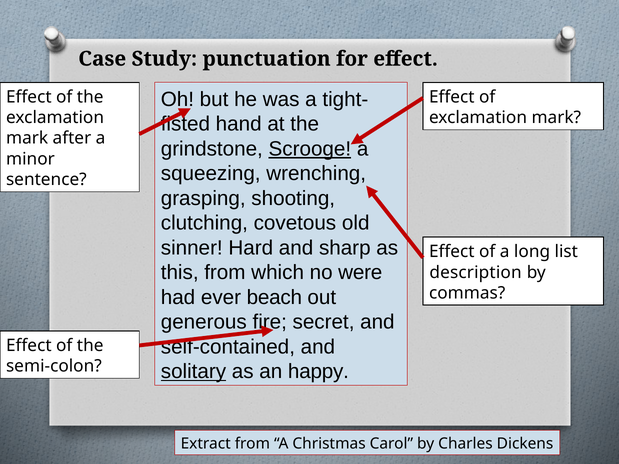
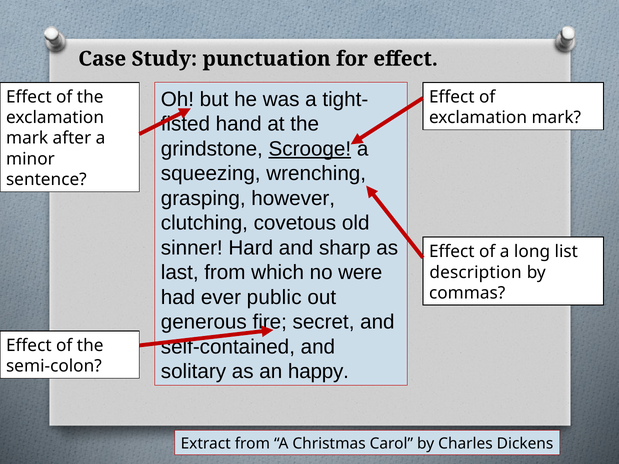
shooting: shooting -> however (293, 198)
this: this -> last (180, 273)
beach: beach -> public (274, 297)
solitary underline: present -> none (193, 372)
